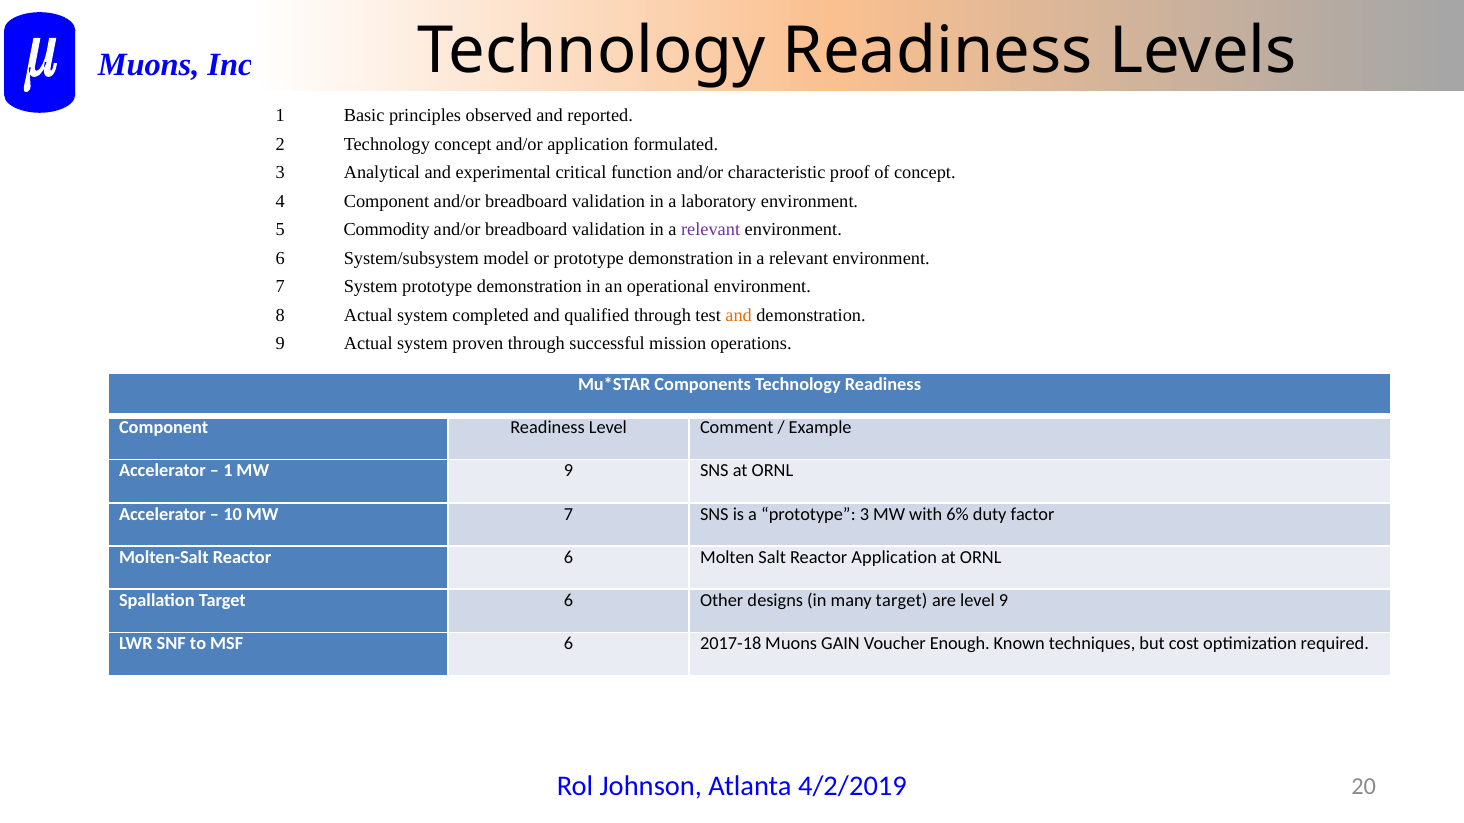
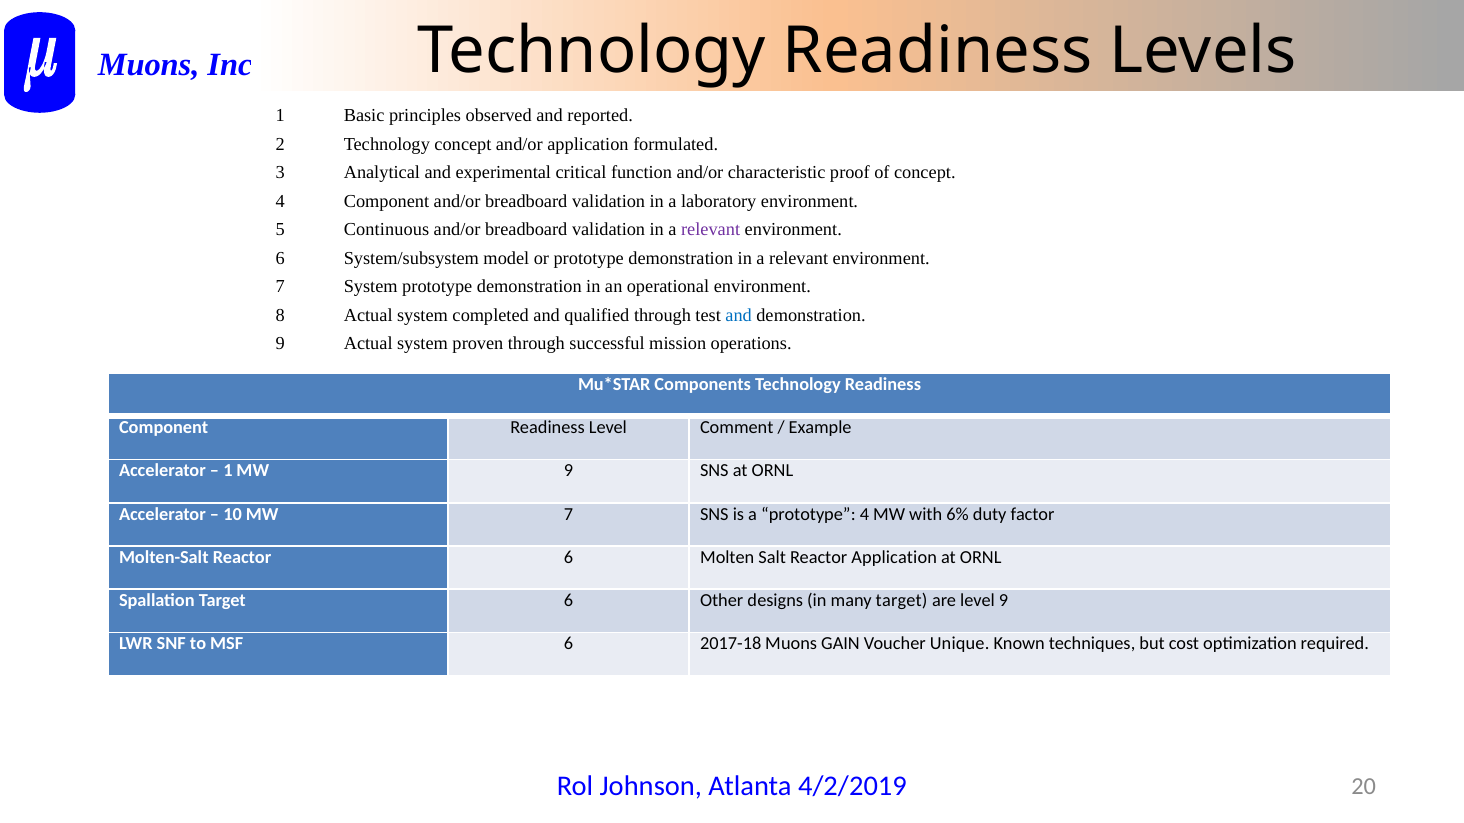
Commodity: Commodity -> Continuous (387, 230)
and colour: orange -> blue (739, 315)
prototype 3: 3 -> 4 (864, 514)
Enough: Enough -> Unique (960, 644)
